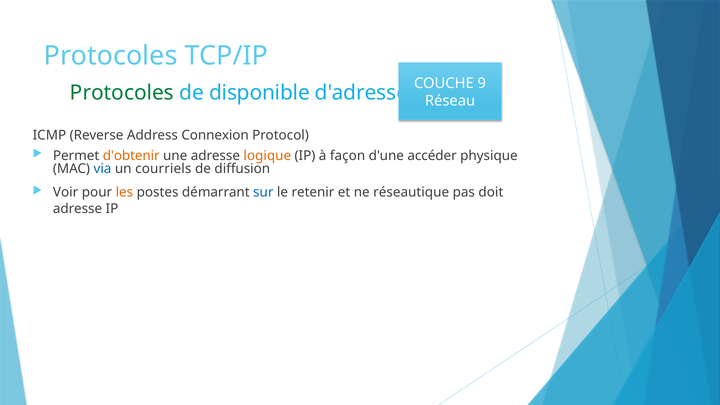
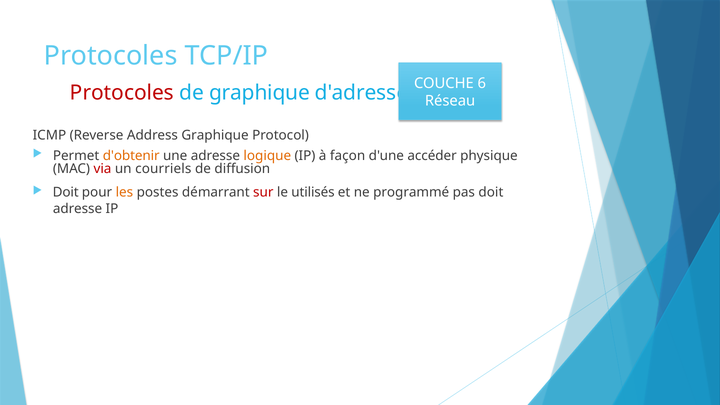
9: 9 -> 6 (482, 83)
Protocoles colour: green -> red (122, 93)
de disponible: disponible -> graphique (260, 93)
Address Connexion: Connexion -> Graphique (215, 135)
via colour: blue -> red (102, 169)
Voir: Voir -> Doit (66, 192)
sur colour: blue -> red (263, 192)
retenir: retenir -> utilisés (313, 192)
réseautique: réseautique -> programmé (411, 192)
